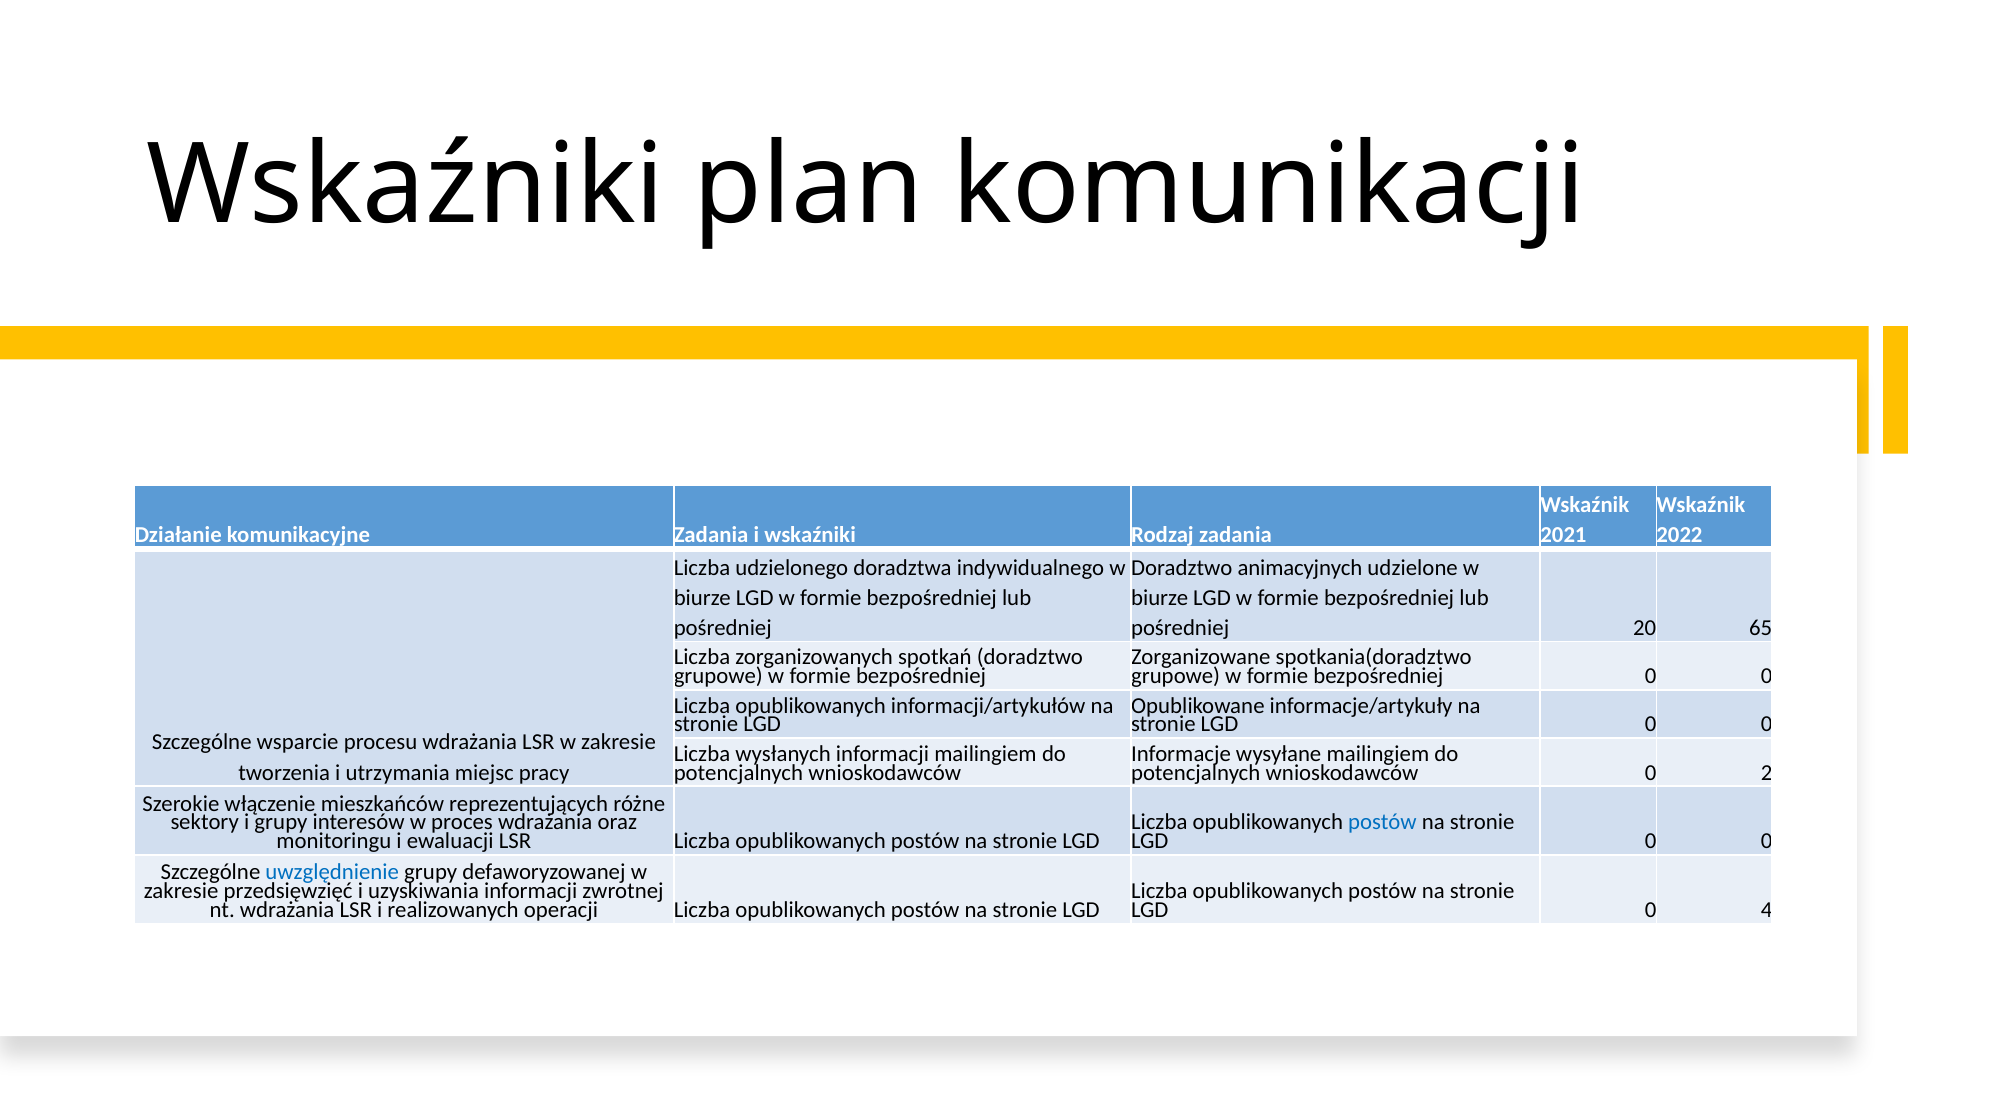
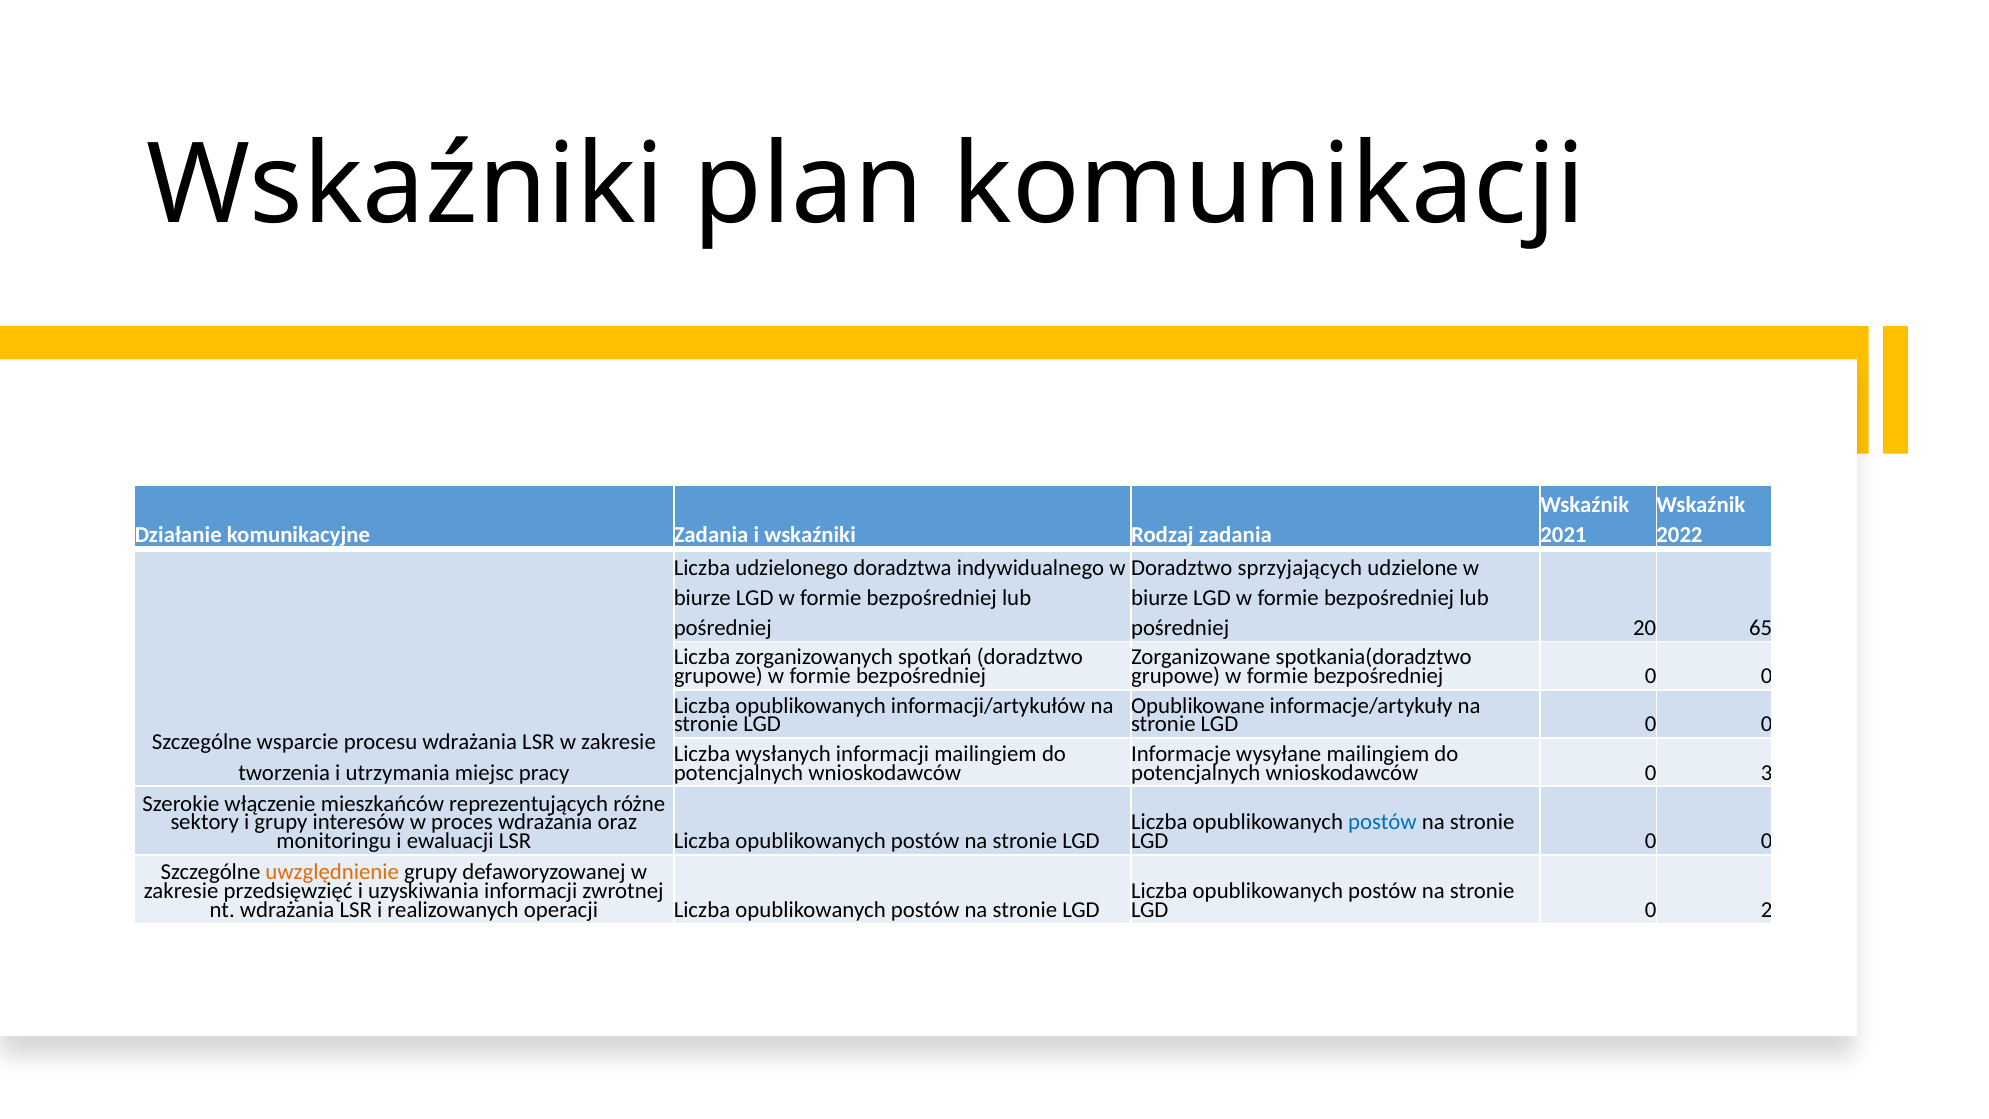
animacyjnych: animacyjnych -> sprzyjających (1300, 568)
2: 2 -> 3 (1767, 772)
uwzględnienie colour: blue -> orange (332, 872)
4: 4 -> 2 (1767, 910)
